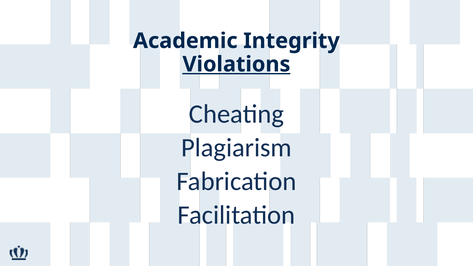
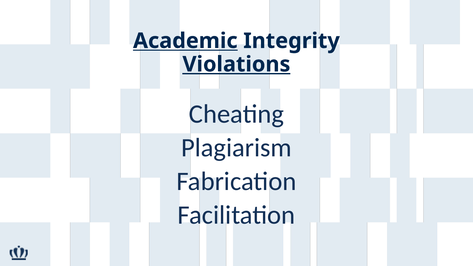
Academic underline: none -> present (185, 41)
